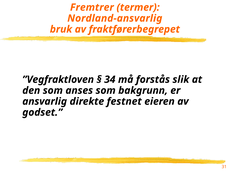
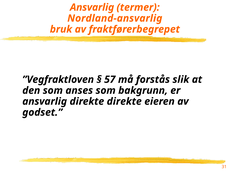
Fremtrer: Fremtrer -> Ansvarlig (92, 7)
34: 34 -> 57 (110, 80)
direkte festnet: festnet -> direkte (124, 102)
